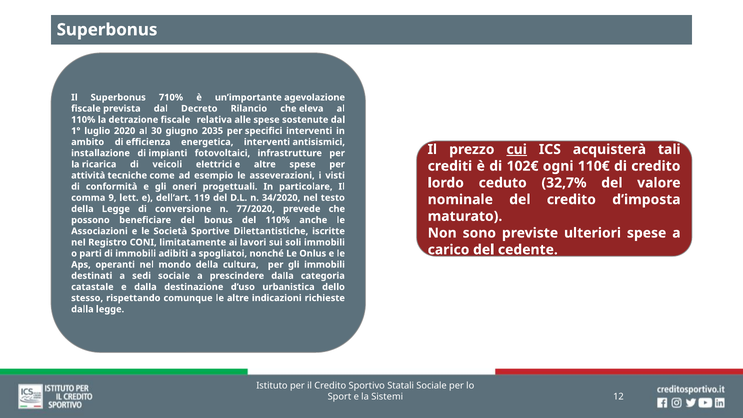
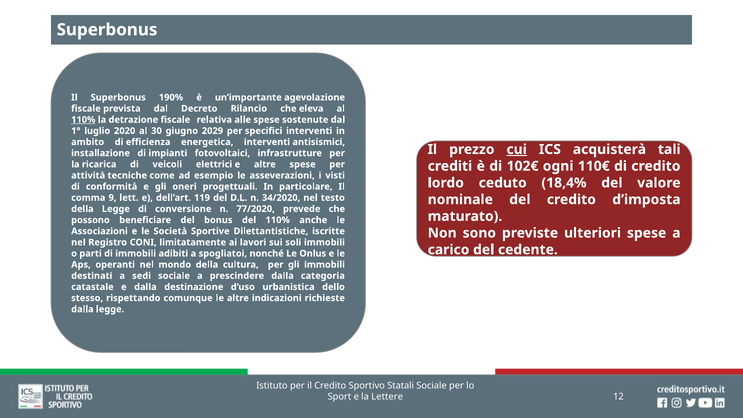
710%: 710% -> 190% (171, 97)
110% underline: none -> present (83, 120)
2035: 2035 -> 2029 (212, 131)
32,7%: 32,7% -> 18,4% (564, 183)
Sistemi: Sistemi -> Lettere (387, 397)
